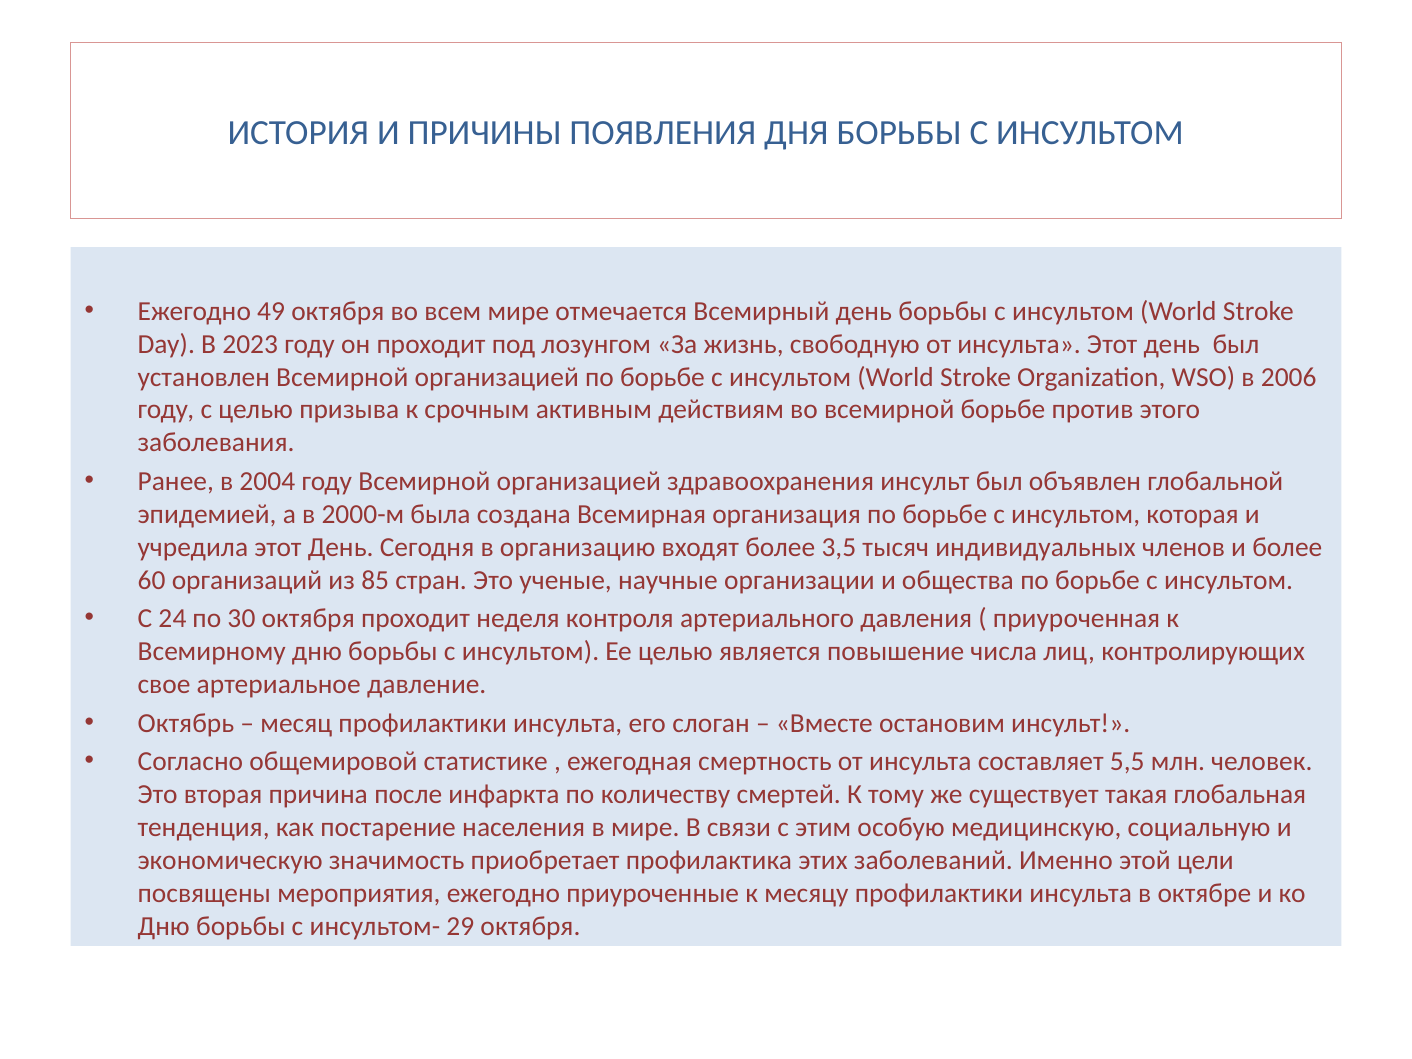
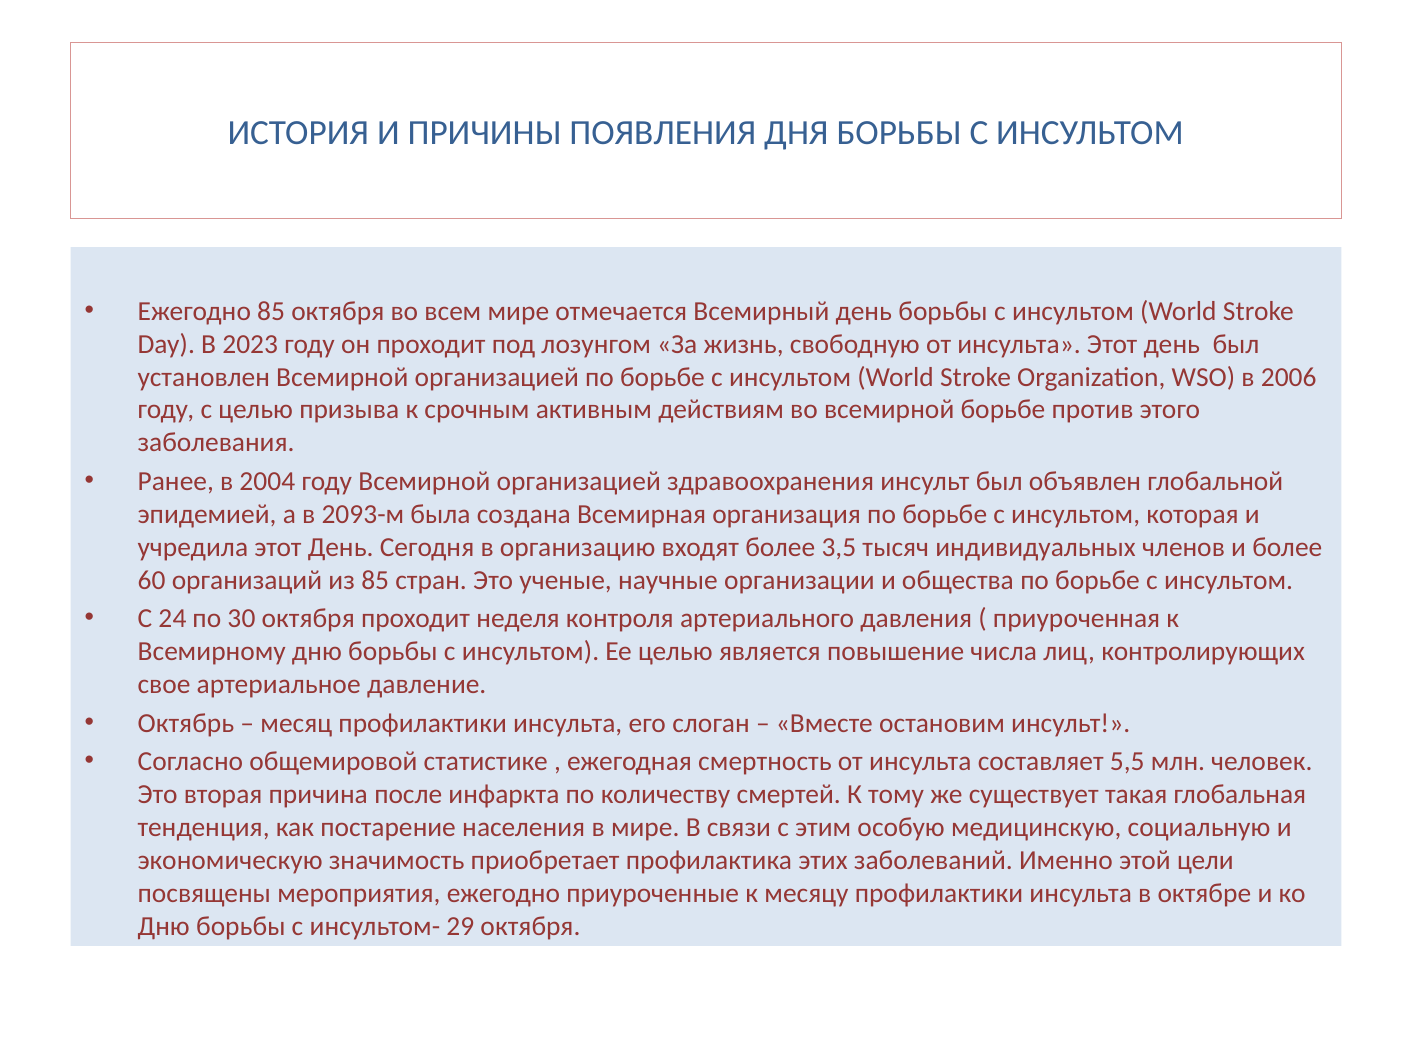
Ежегодно 49: 49 -> 85 (271, 311)
2000-м: 2000-м -> 2093-м (363, 514)
